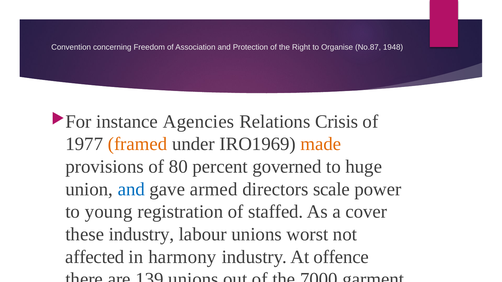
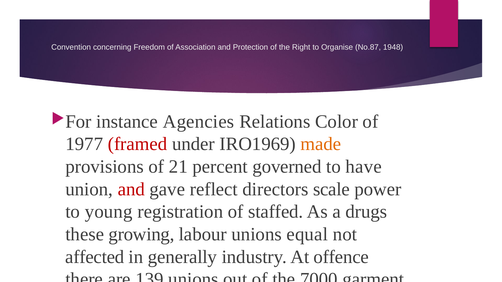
Crisis: Crisis -> Color (337, 122)
framed colour: orange -> red (138, 144)
80: 80 -> 21 (178, 167)
huge: huge -> have (364, 167)
and colour: blue -> red (131, 189)
armed: armed -> reflect (214, 189)
cover: cover -> drugs (366, 212)
these industry: industry -> growing (142, 235)
worst: worst -> equal (307, 235)
harmony: harmony -> generally (183, 257)
